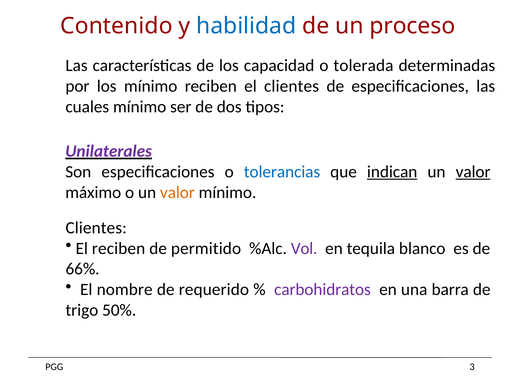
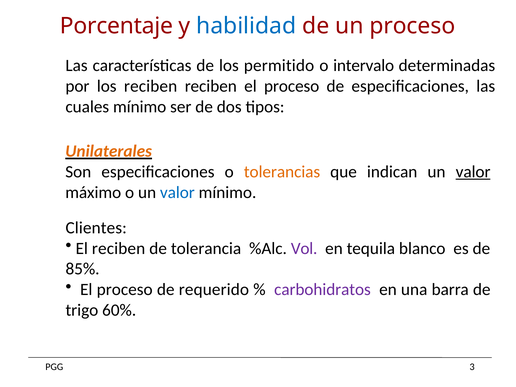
Contenido: Contenido -> Porcentaje (117, 26)
capacidad: capacidad -> permitido (279, 66)
tolerada: tolerada -> intervalo (364, 66)
los mínimo: mínimo -> reciben (151, 86)
reciben el clientes: clientes -> proceso (292, 86)
Unilaterales colour: purple -> orange (109, 151)
tolerancias colour: blue -> orange (282, 172)
indican underline: present -> none (392, 172)
valor colour: orange -> blue (177, 192)
permitido: permitido -> tolerancia (206, 248)
66%: 66% -> 85% (83, 269)
nombre: nombre -> proceso (125, 290)
50%: 50% -> 60% (119, 310)
